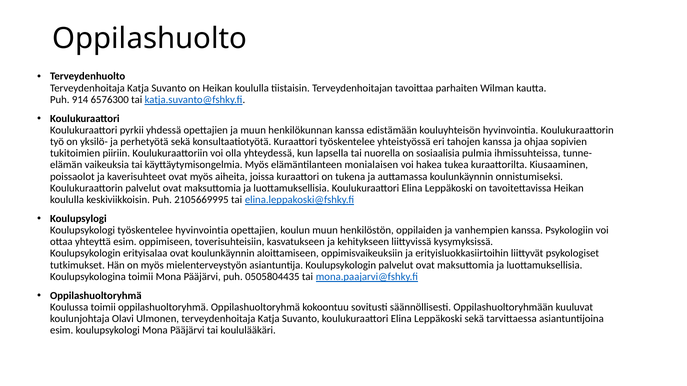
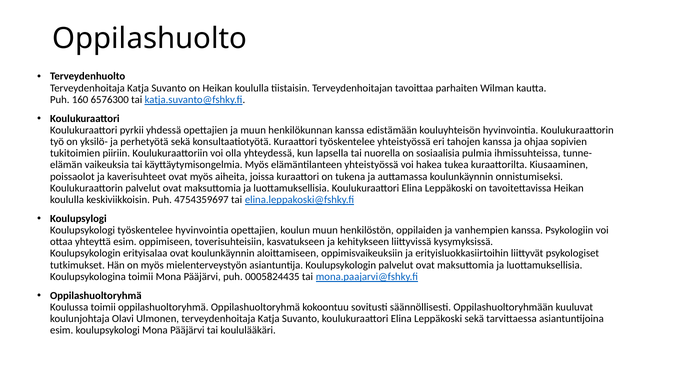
914: 914 -> 160 (80, 100)
elämäntilanteen monialaisen: monialaisen -> yhteistyössä (371, 165)
2105669995: 2105669995 -> 4754359697 (201, 200)
0505804435: 0505804435 -> 0005824435 (272, 277)
